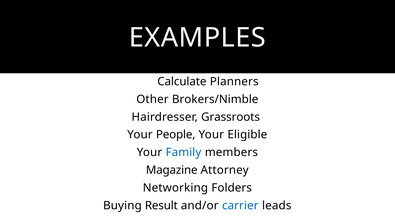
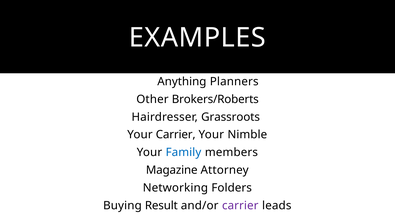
Calculate: Calculate -> Anything (182, 82)
Brokers/Nimble: Brokers/Nimble -> Brokers/Roberts (215, 99)
Your People: People -> Carrier (176, 135)
Eligible: Eligible -> Nimble (247, 135)
carrier colour: blue -> purple (240, 206)
